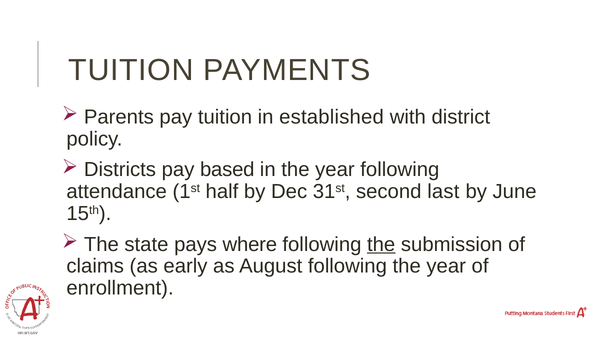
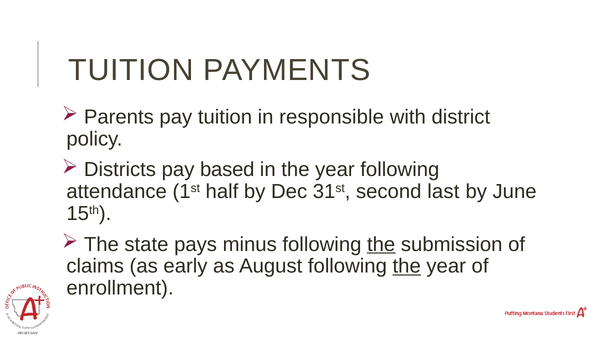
established: established -> responsible (332, 117)
where: where -> minus (250, 245)
the underline: none -> present (407, 267)
